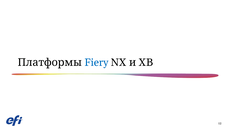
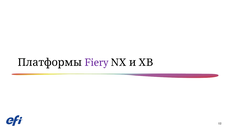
Fiery colour: blue -> purple (96, 62)
